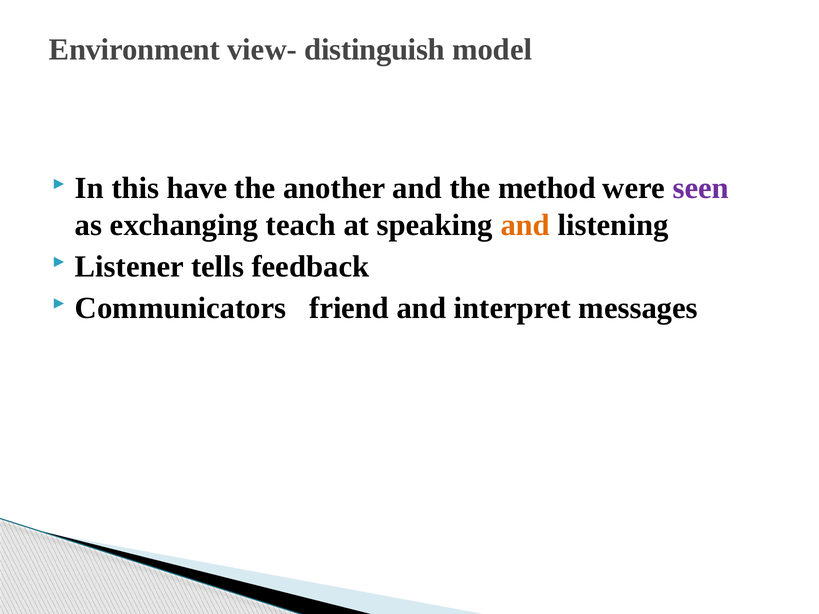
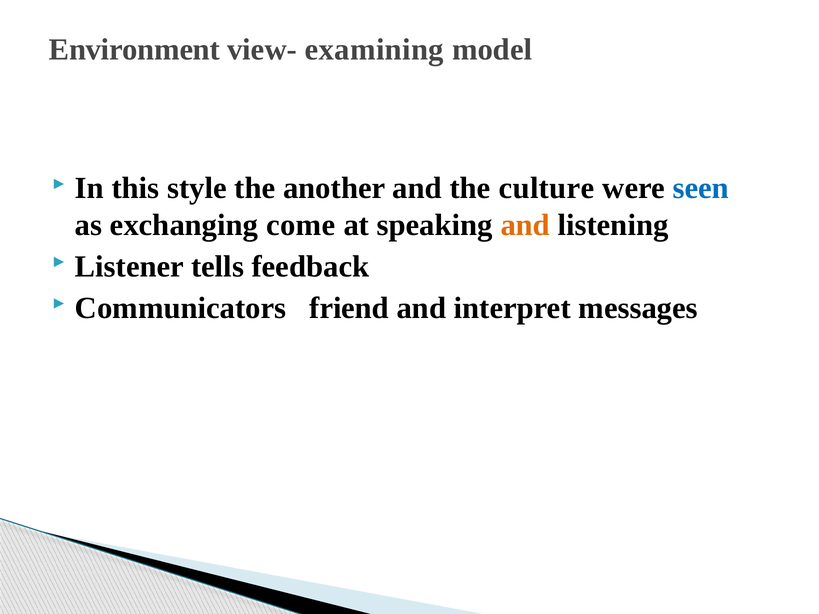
distinguish: distinguish -> examining (374, 50)
have: have -> style (197, 188)
method: method -> culture (547, 188)
seen colour: purple -> blue (701, 188)
teach: teach -> come (301, 225)
